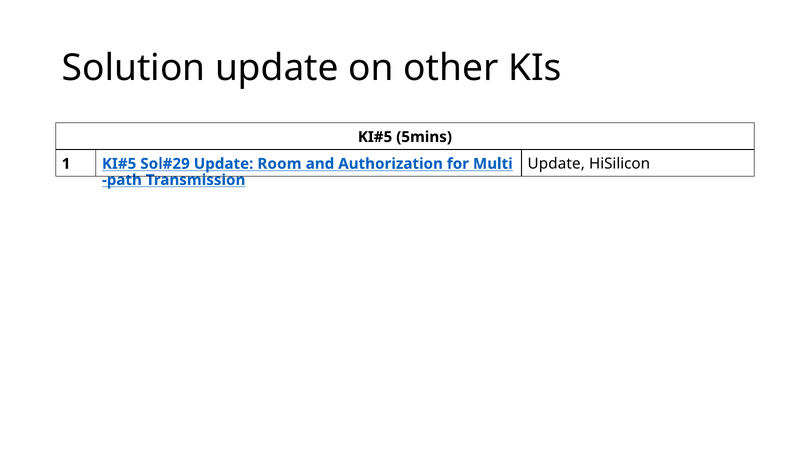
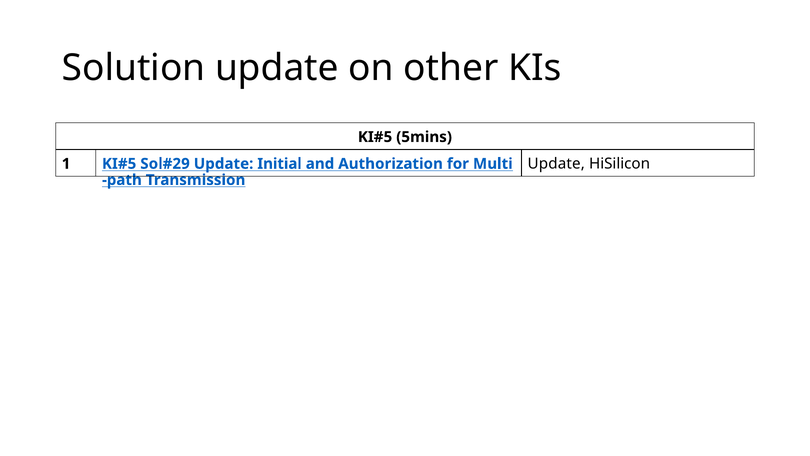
Room: Room -> Initial (280, 164)
